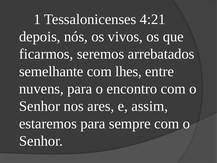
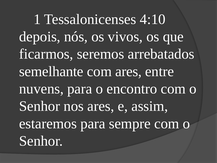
4:21: 4:21 -> 4:10 (153, 19)
com lhes: lhes -> ares (128, 71)
